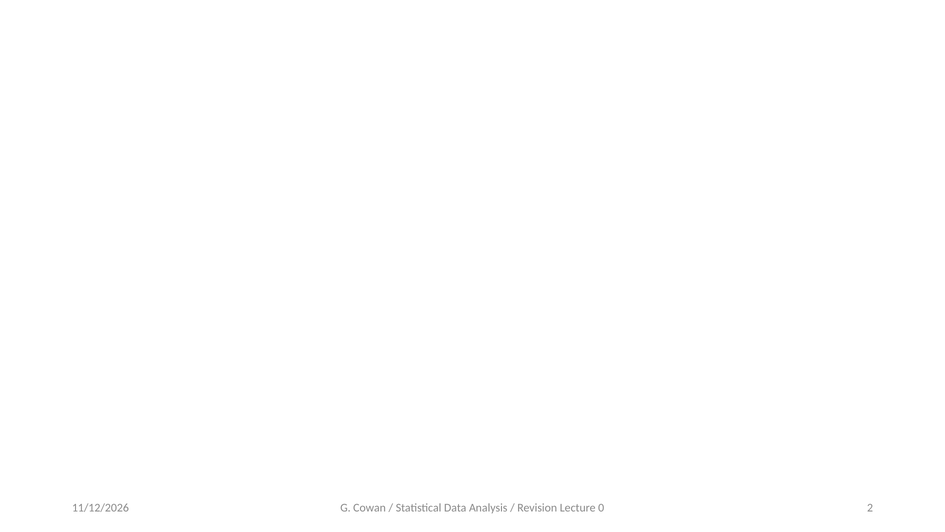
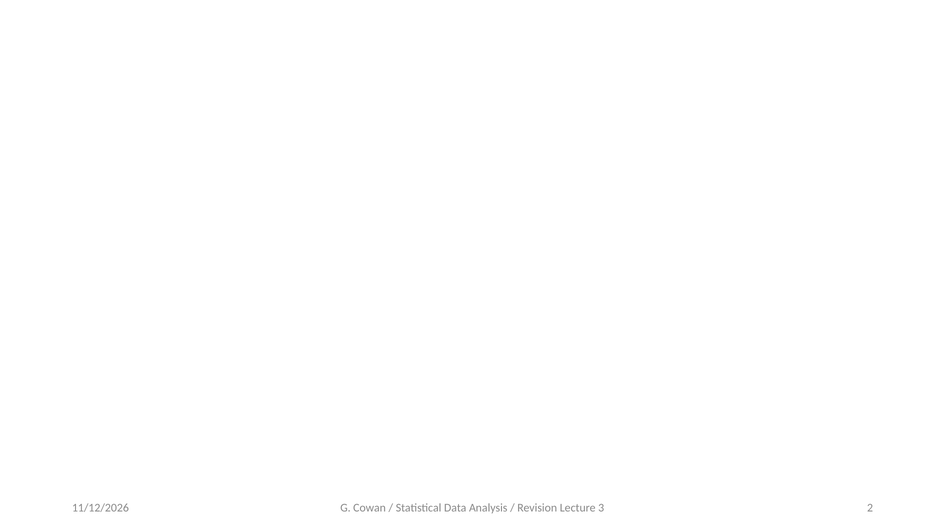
0: 0 -> 3 (601, 508)
